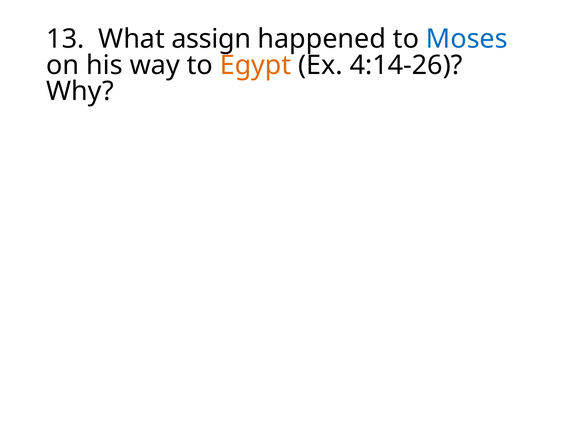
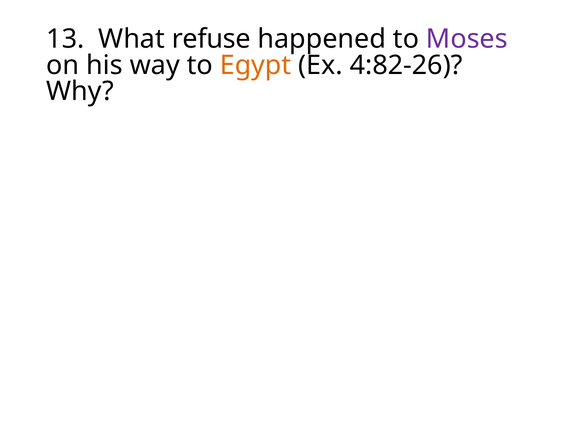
assign: assign -> refuse (211, 39)
Moses colour: blue -> purple (467, 39)
4:14-26: 4:14-26 -> 4:82-26 (406, 65)
